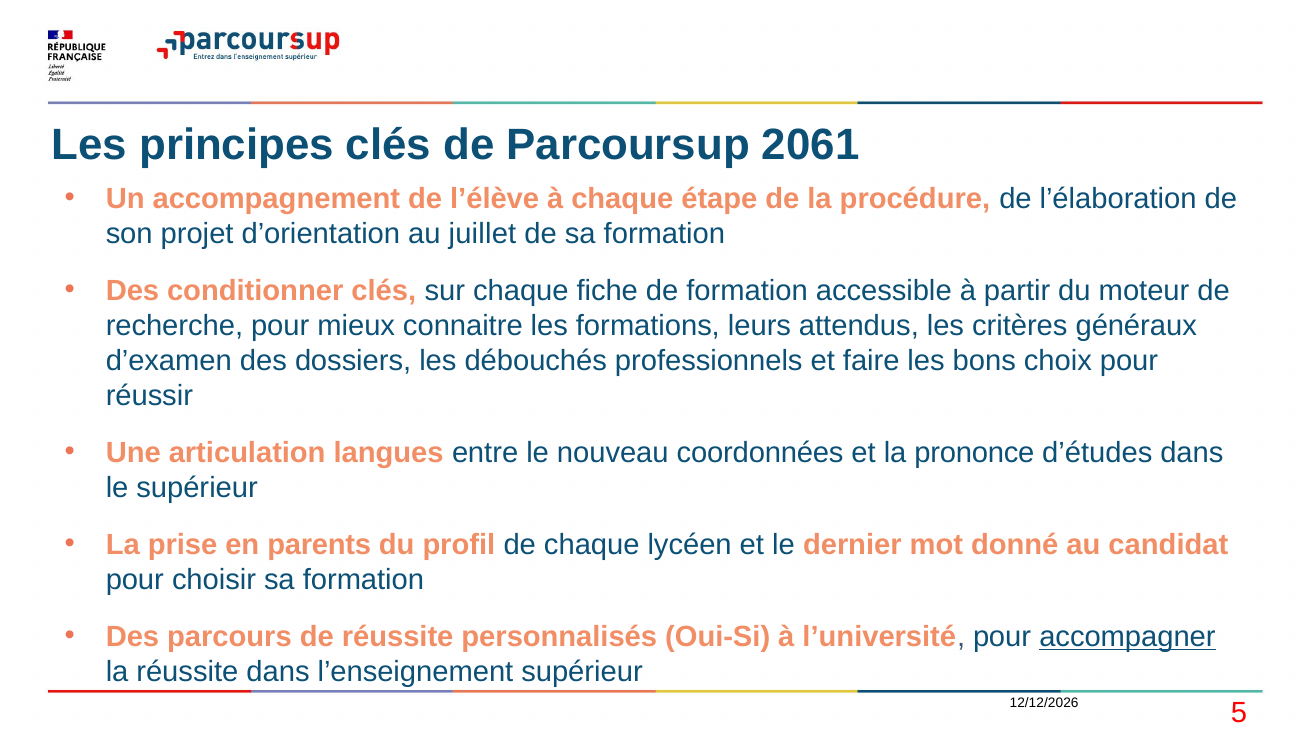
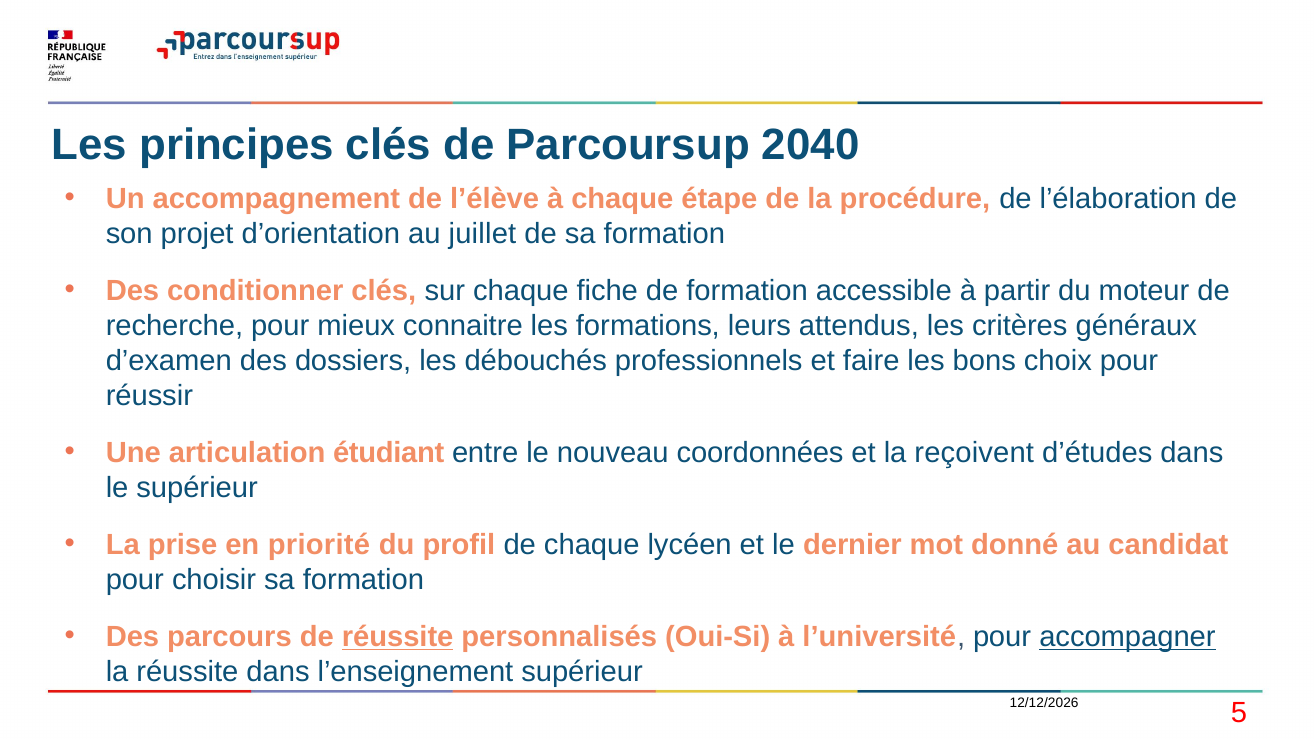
2061: 2061 -> 2040 (811, 145)
langues: langues -> étudiant (389, 453)
prononce: prononce -> reçoivent (974, 453)
parents: parents -> priorité (319, 545)
réussite underline: none -> present (398, 637)
